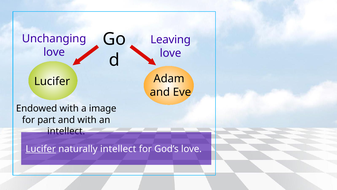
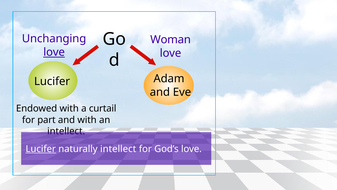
Leaving: Leaving -> Woman (171, 40)
love underline: none -> present (54, 52)
image: image -> curtail (103, 108)
